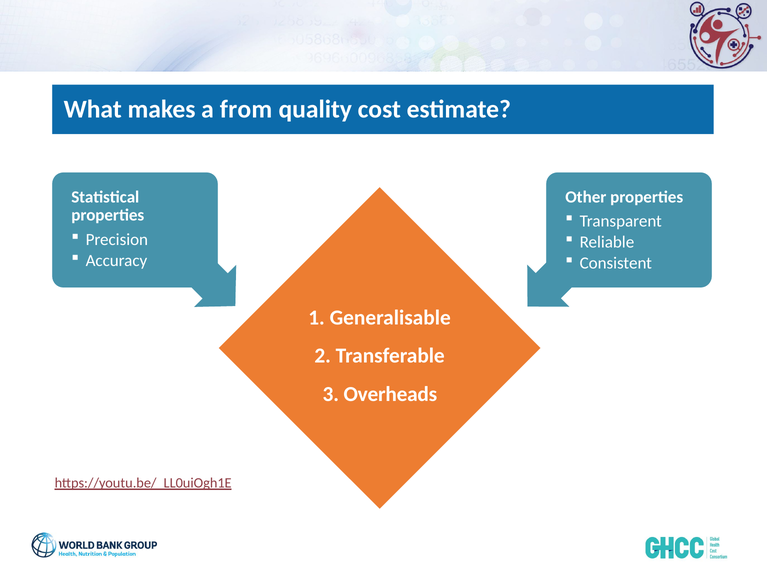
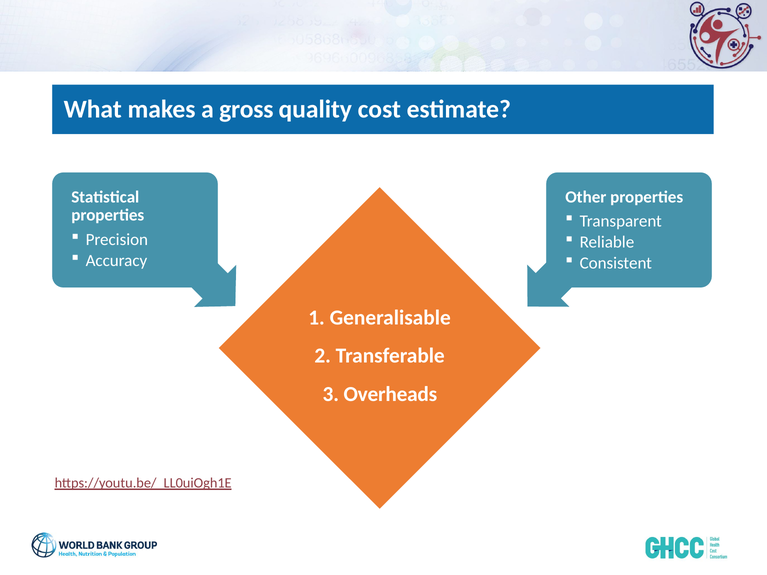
from: from -> gross (246, 109)
